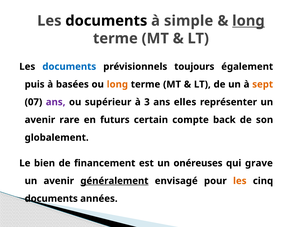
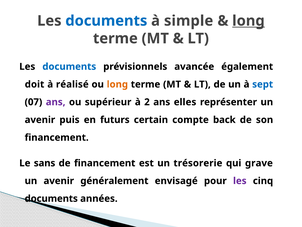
documents colour: black -> blue (106, 21)
toujours: toujours -> avancée (194, 66)
puis: puis -> doit (35, 84)
basées: basées -> réalisé (72, 84)
sept colour: orange -> blue (263, 84)
3: 3 -> 2 (147, 102)
rare: rare -> puis (69, 120)
globalement: globalement -> financement (57, 137)
bien: bien -> sans (45, 163)
onéreuses: onéreuses -> trésorerie (198, 163)
généralement underline: present -> none (114, 180)
les colour: orange -> purple (240, 180)
